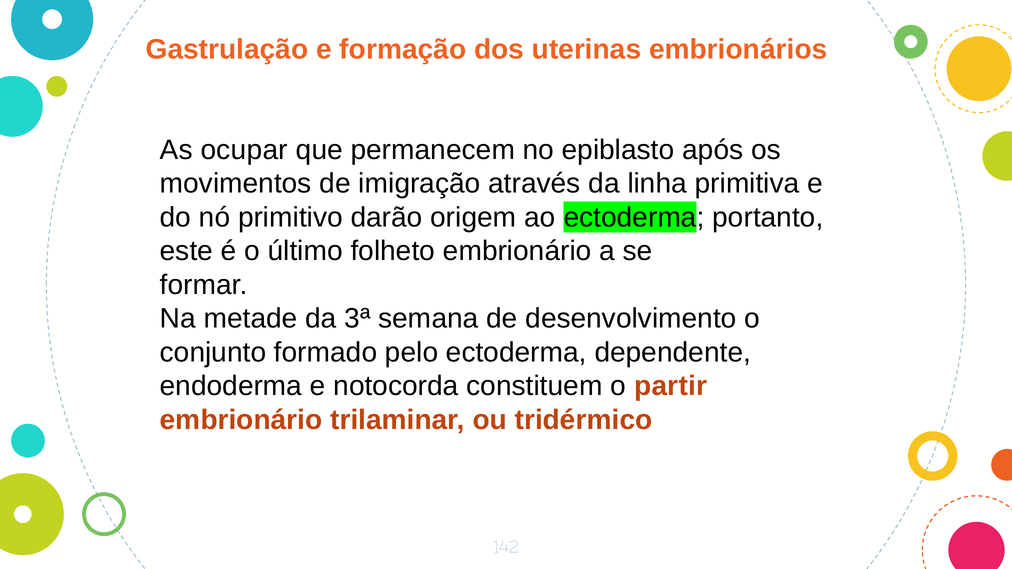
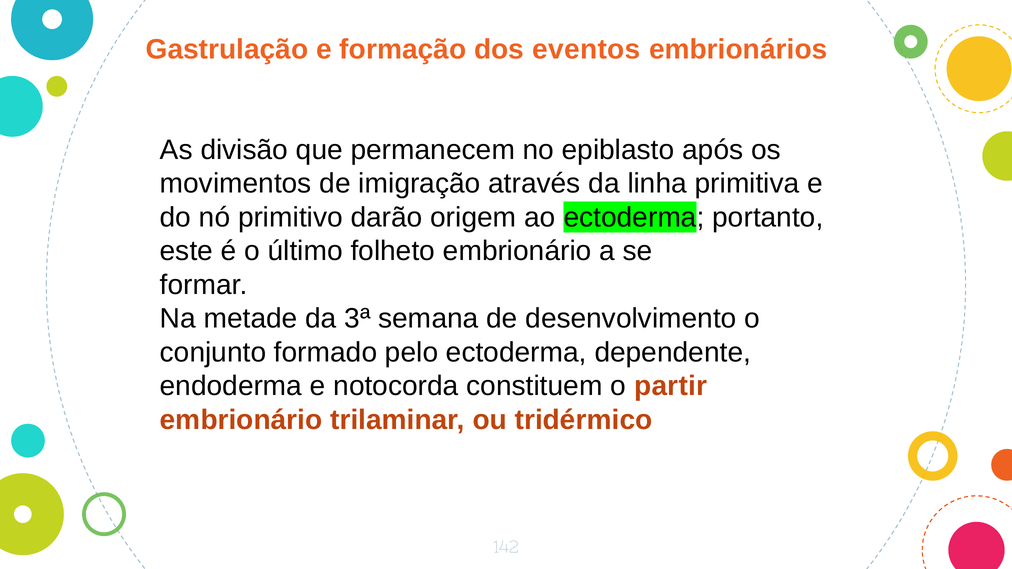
uterinas: uterinas -> eventos (586, 49)
ocupar: ocupar -> divisão (244, 150)
